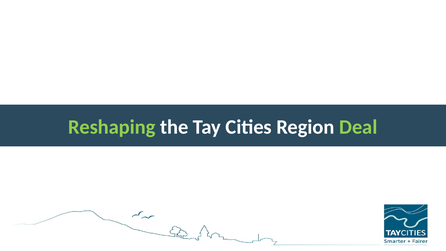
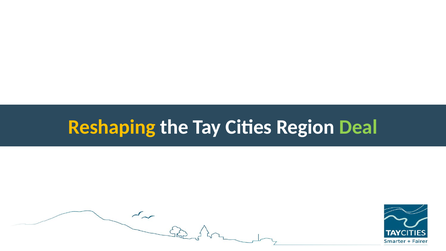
Reshaping colour: light green -> yellow (112, 127)
